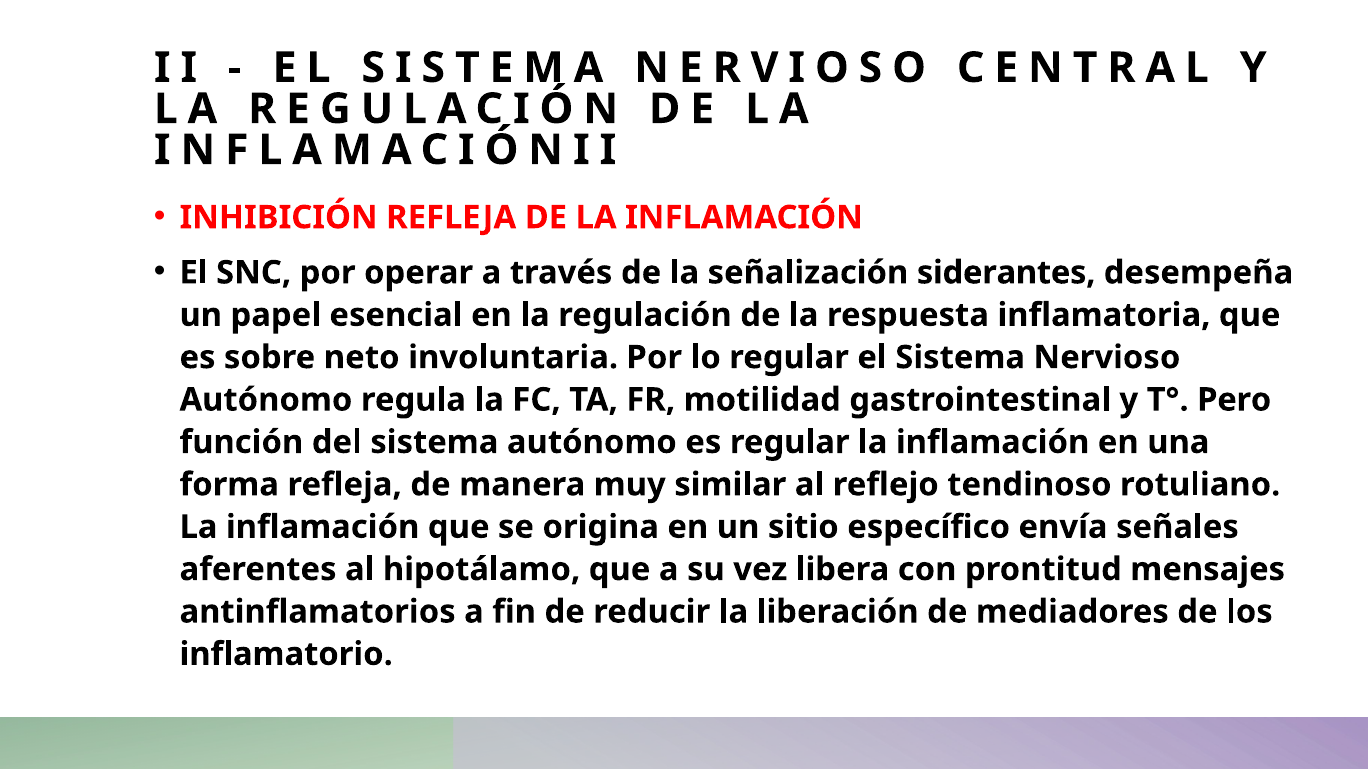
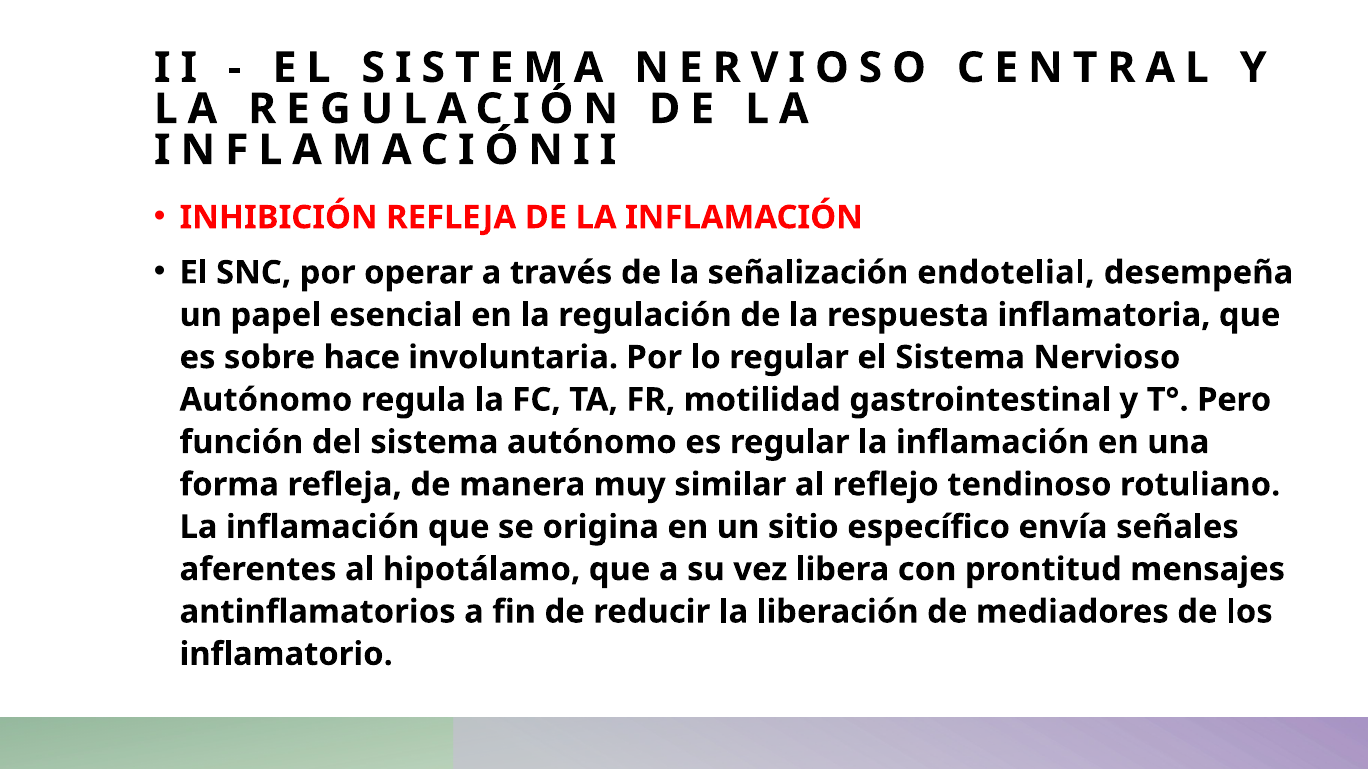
siderantes: siderantes -> endotelial (1006, 273)
neto: neto -> hace (362, 358)
